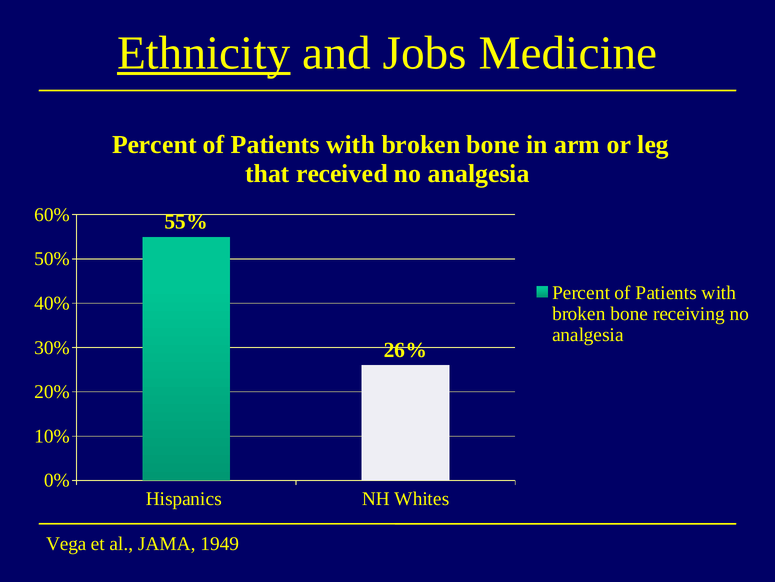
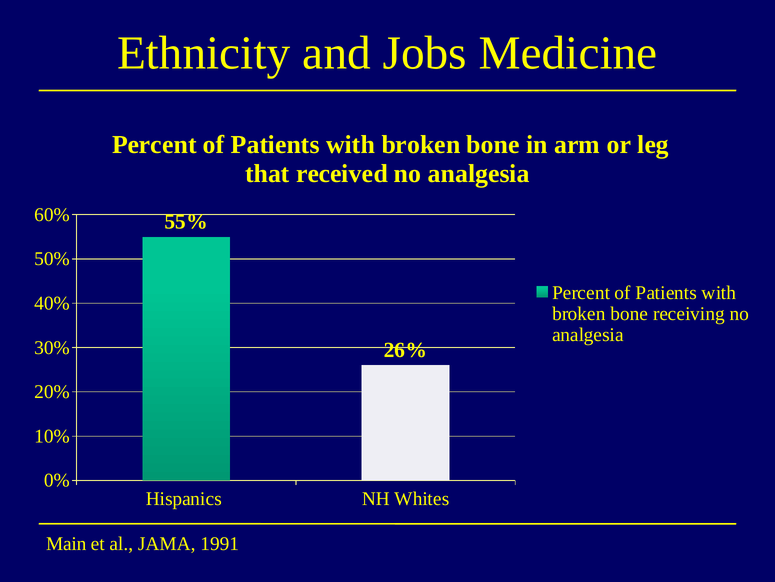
Ethnicity underline: present -> none (204, 53)
Vega: Vega -> Main (66, 543)
1949: 1949 -> 1991 (220, 543)
